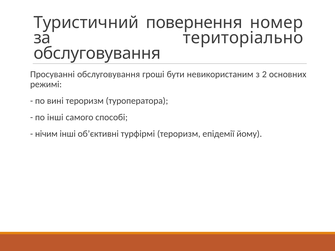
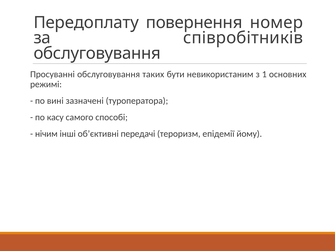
Туристичний: Туристичний -> Передоплату (86, 23)
територіально: територіально -> співробітників (243, 38)
гроші: гроші -> таких (153, 74)
2: 2 -> 1 (264, 74)
вині тероризм: тероризм -> зазначені (85, 101)
по інші: інші -> касу (55, 117)
турфірмі: турфірмі -> передачі (138, 134)
